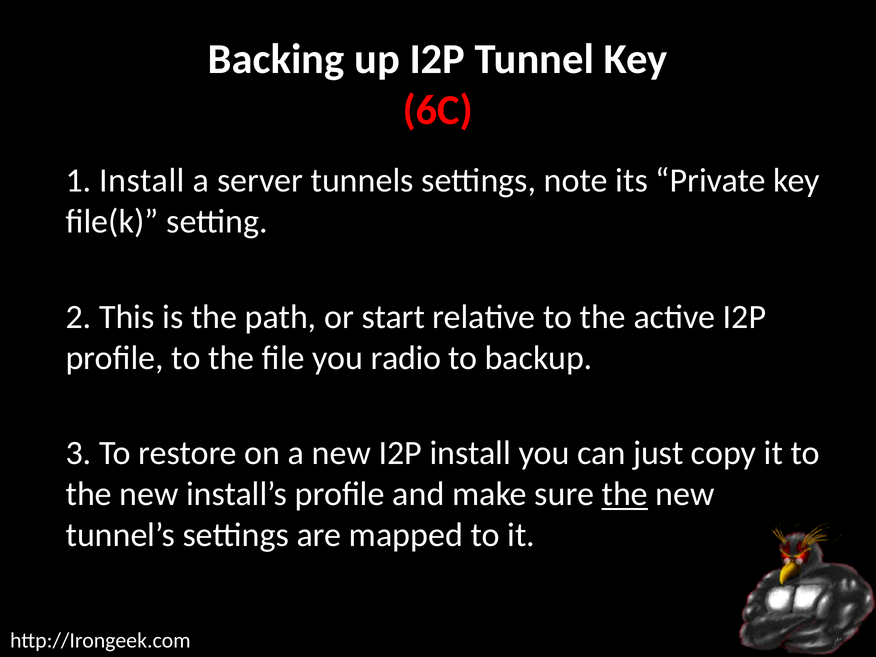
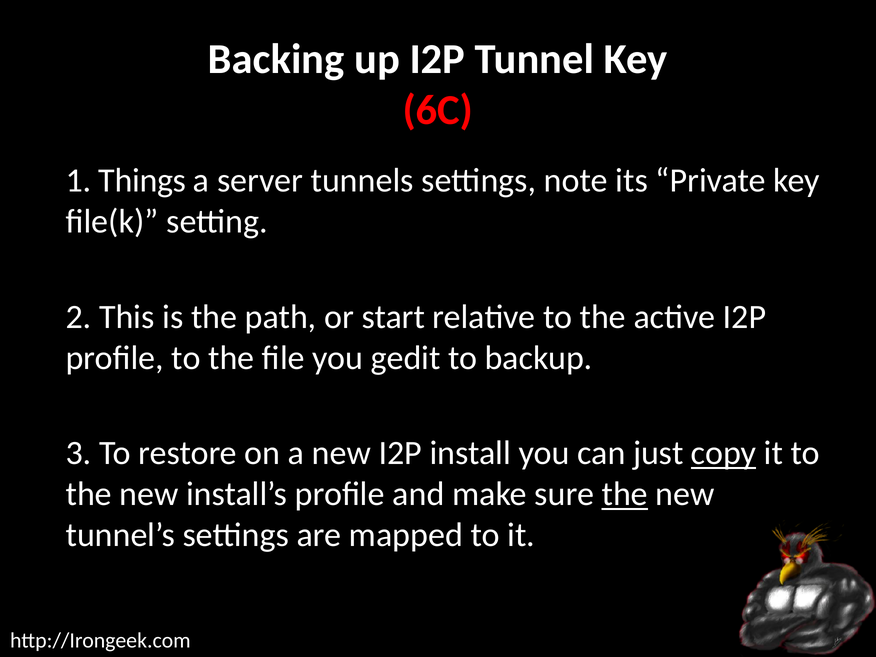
1 Install: Install -> Things (142, 181)
radio: radio -> gedit (406, 358)
copy underline: none -> present (724, 453)
